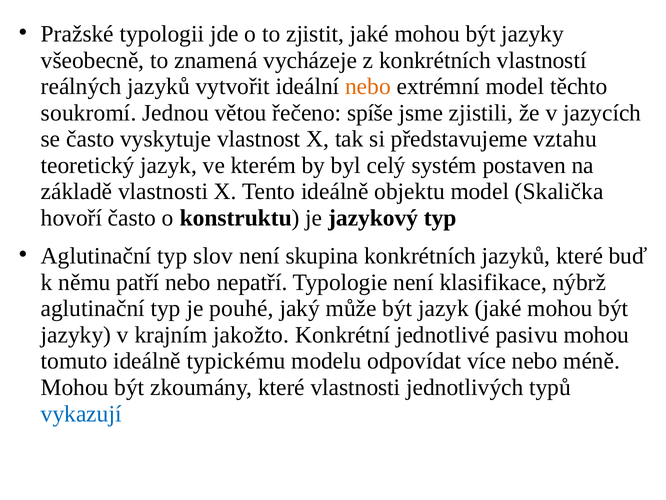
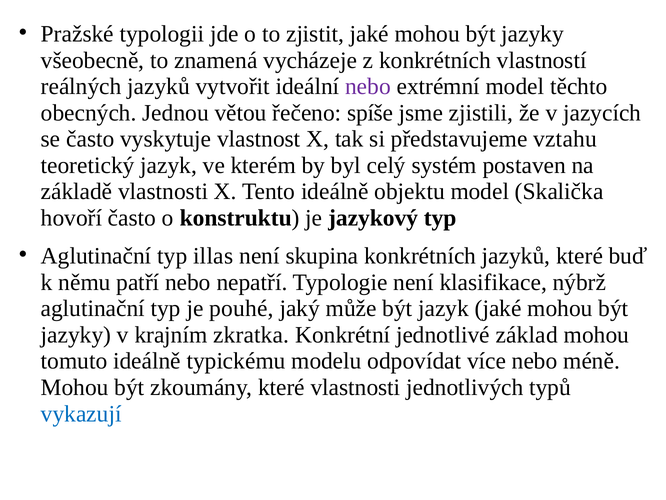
nebo colour: orange -> purple (368, 87)
soukromí: soukromí -> obecných (89, 113)
slov: slov -> illas (213, 256)
jakožto: jakožto -> zkratka (251, 335)
pasivu: pasivu -> základ (527, 335)
